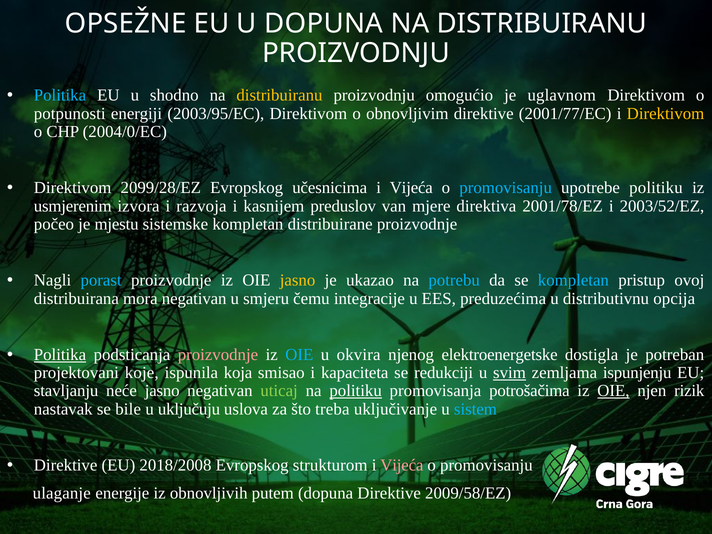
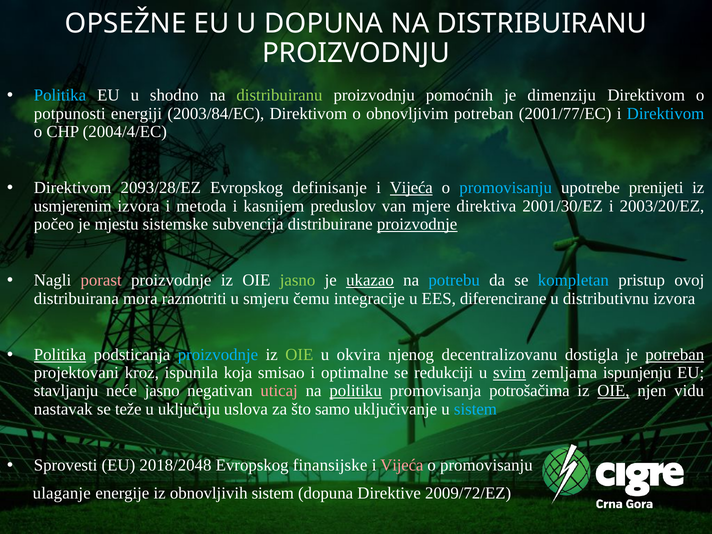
distribuiranu colour: yellow -> light green (279, 95)
omogućio: omogućio -> pomoćnih (459, 95)
uglavnom: uglavnom -> dimenziju (562, 95)
2003/95/EC: 2003/95/EC -> 2003/84/EC (216, 114)
obnovljivim direktive: direktive -> potreban (484, 114)
Direktivom colour: yellow -> light blue (666, 114)
2004/0/EC: 2004/0/EC -> 2004/4/EC (125, 132)
2099/28/EZ: 2099/28/EZ -> 2093/28/EZ (161, 188)
učesnicima: učesnicima -> definisanje (330, 188)
Vijeća underline: none -> present (411, 188)
upotrebe politiku: politiku -> prenijeti (656, 188)
razvoja: razvoja -> metoda (201, 206)
2001/78/EZ: 2001/78/EZ -> 2001/30/EZ (563, 206)
2003/52/EZ: 2003/52/EZ -> 2003/20/EZ (662, 206)
sistemske kompletan: kompletan -> subvencija (248, 224)
proizvodnje underline: none -> present (417, 224)
porast colour: light blue -> pink (101, 280)
jasno colour: yellow -> light green (298, 280)
ukazao underline: none -> present (370, 280)
mora negativan: negativan -> razmotriti (194, 298)
preduzećima: preduzećima -> diferencirane (503, 298)
distributivnu opcija: opcija -> izvora (674, 298)
proizvodnje colour: pink -> light blue (218, 355)
OIE colour: light blue -> light green (299, 355)
elektroenergetske: elektroenergetske -> decentralizovanu (499, 355)
potreban underline: none -> present (675, 355)
koje: koje -> kroz (142, 373)
kapaciteta: kapaciteta -> optimalne (355, 373)
uticaj colour: light green -> pink (279, 391)
rizik: rizik -> vidu (689, 391)
bile: bile -> teže (128, 409)
treba: treba -> samo (332, 409)
Direktive: Direktive -> Sprovesti (66, 465)
2018/2008: 2018/2008 -> 2018/2048 (175, 465)
strukturom: strukturom -> finansijske (330, 465)
obnovljivih putem: putem -> sistem (273, 493)
2009/58/EZ: 2009/58/EZ -> 2009/72/EZ (468, 493)
